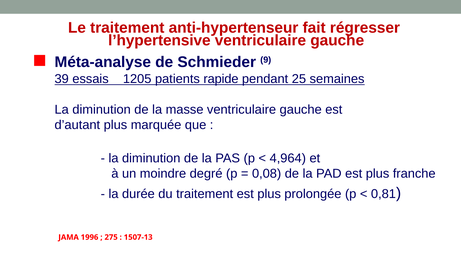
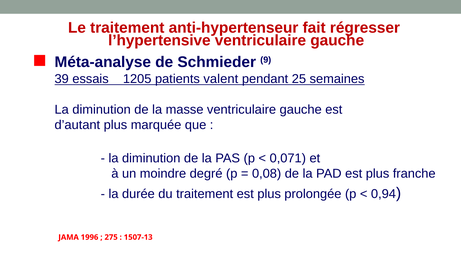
rapide: rapide -> valent (221, 79)
4,964: 4,964 -> 0,071 (288, 158)
0,81: 0,81 -> 0,94 (383, 194)
